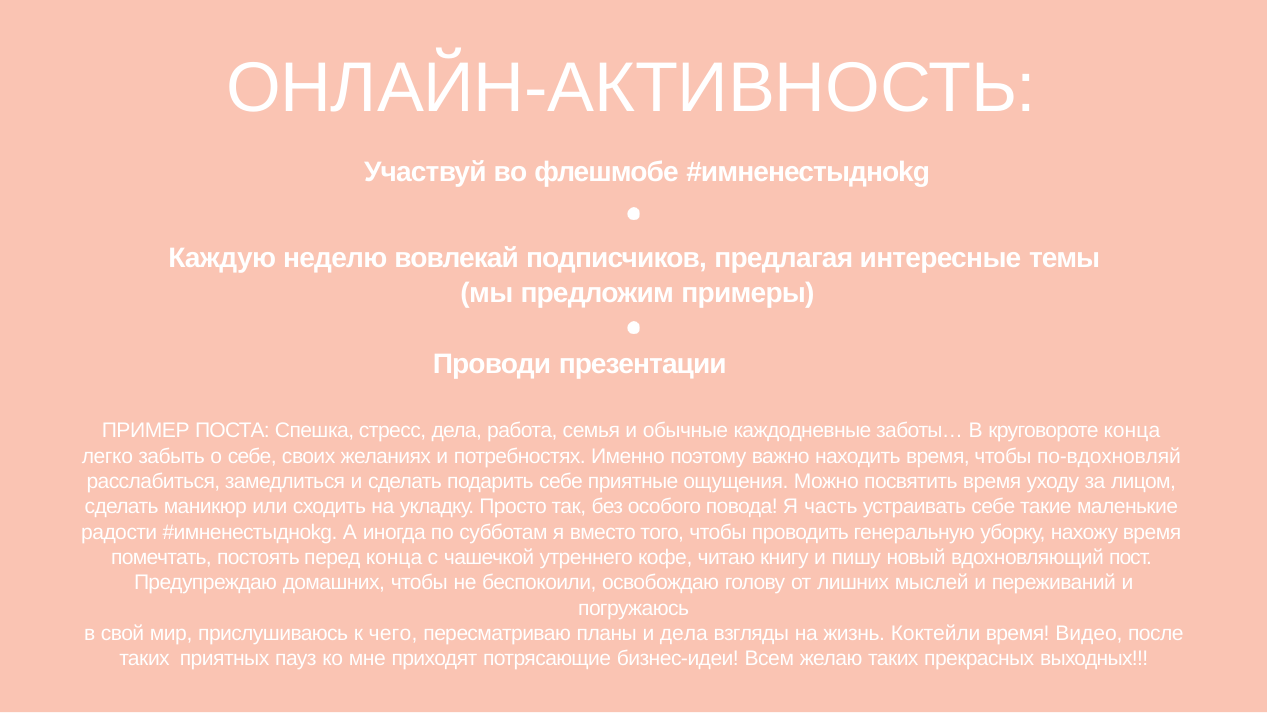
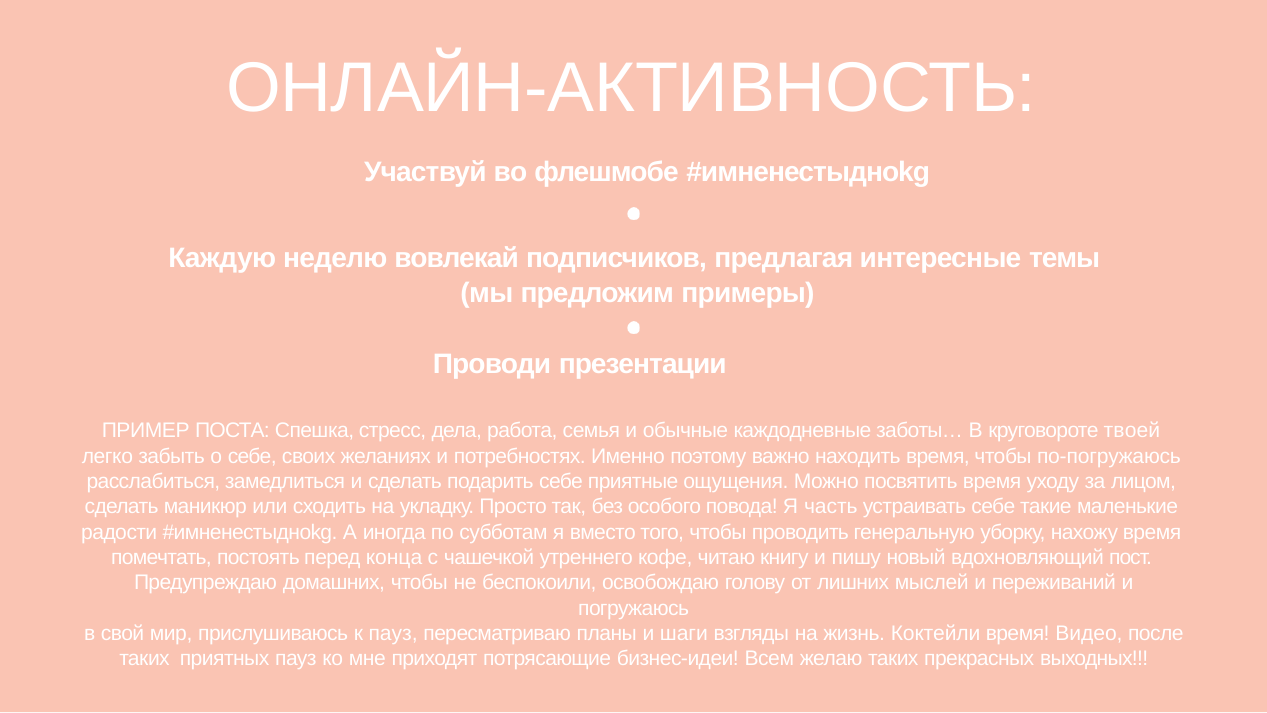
круговороте конца: конца -> твоей (1132, 431)
по-вдохновляй: по-вдохновляй -> по-погружаюсь (1109, 456)
к чего: чего -> пауз (393, 634)
и дела: дела -> шаги (684, 634)
